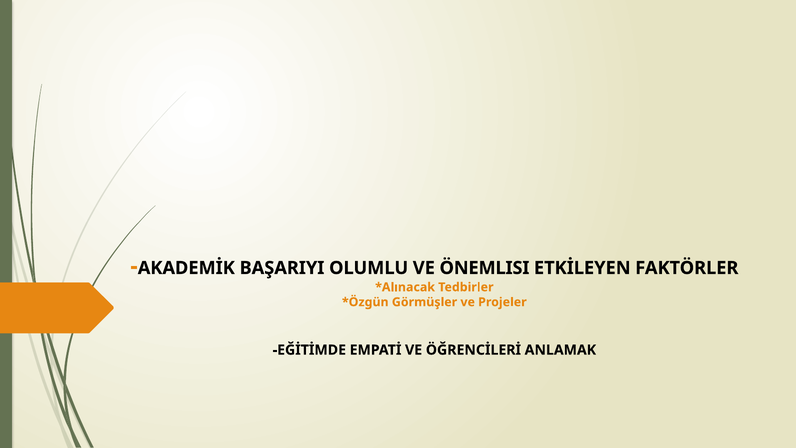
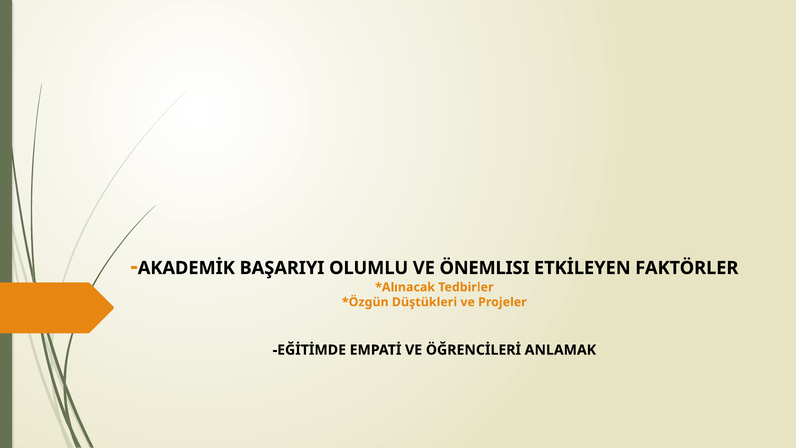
Görmüşler: Görmüşler -> Düştükleri (424, 302)
